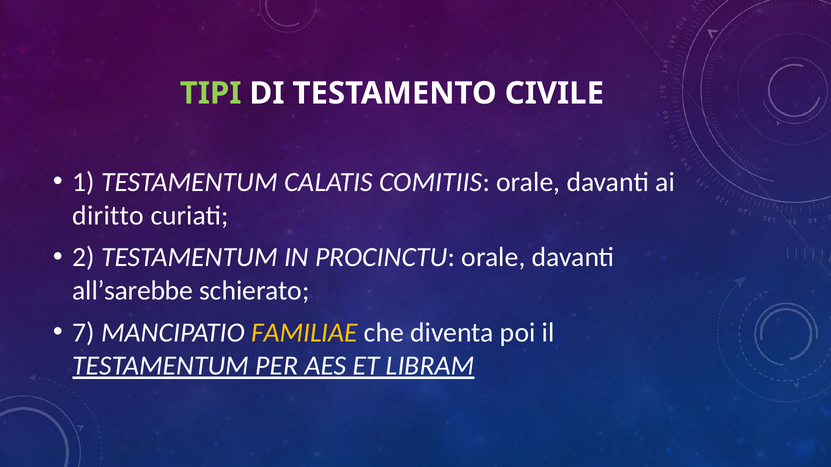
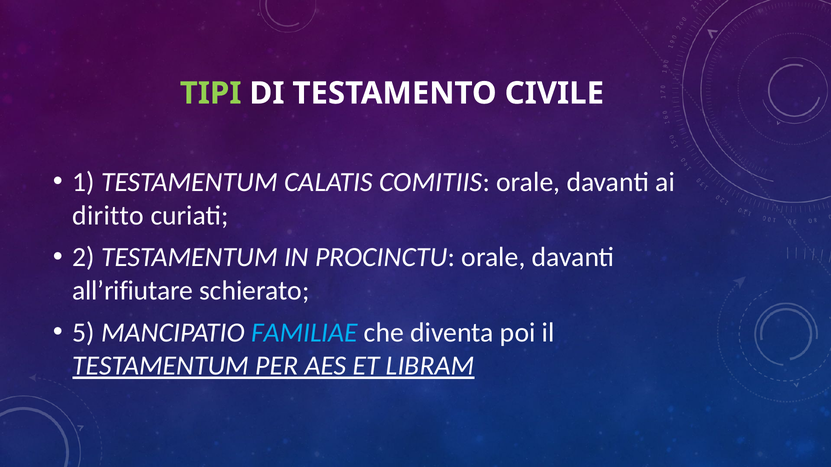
all’sarebbe: all’sarebbe -> all’rifiutare (133, 291)
7: 7 -> 5 (84, 333)
FAMILIAE colour: yellow -> light blue (304, 333)
